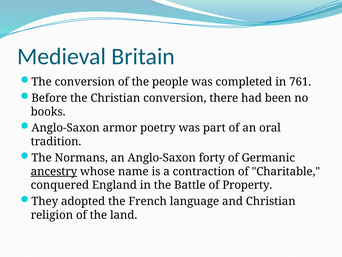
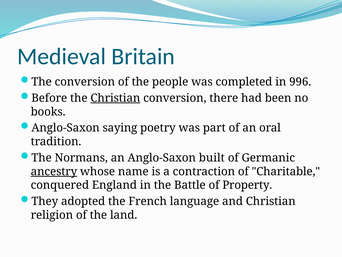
761: 761 -> 996 (300, 82)
Christian underline: none -> present (115, 98)
armor: armor -> saying (120, 128)
forty: forty -> built (212, 158)
